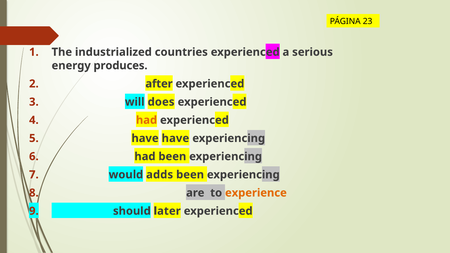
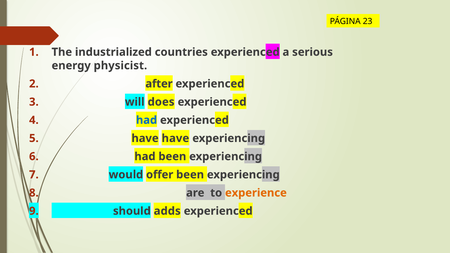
produces: produces -> physicist (120, 66)
had colour: orange -> blue (147, 120)
adds: adds -> offer (160, 175)
later: later -> adds (167, 211)
